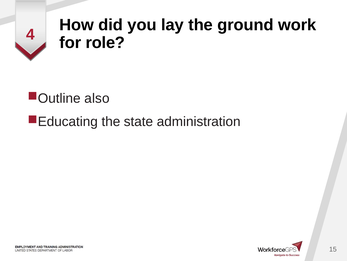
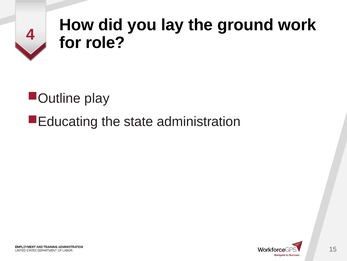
also: also -> play (97, 98)
